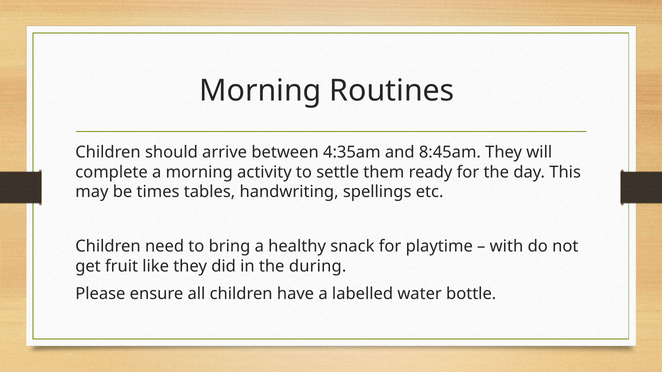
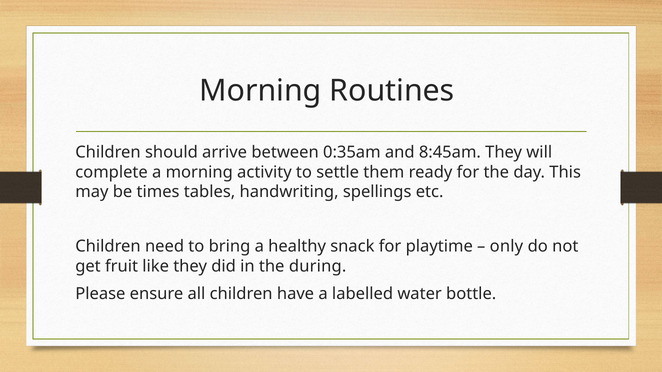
4:35am: 4:35am -> 0:35am (352, 152)
with: with -> only (506, 247)
